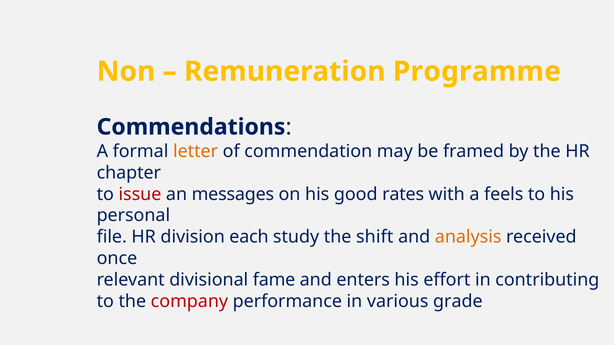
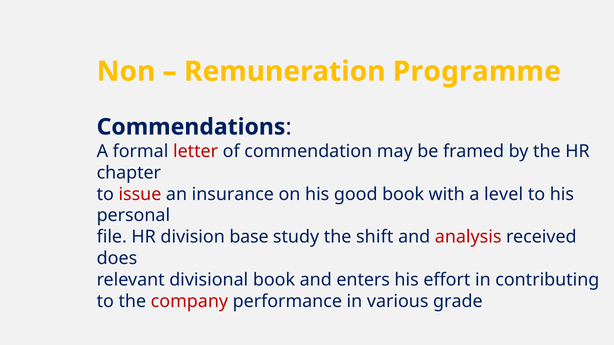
letter colour: orange -> red (196, 151)
messages: messages -> insurance (233, 194)
good rates: rates -> book (403, 194)
feels: feels -> level (504, 194)
each: each -> base (249, 237)
analysis colour: orange -> red (468, 237)
once: once -> does (117, 259)
divisional fame: fame -> book (274, 280)
